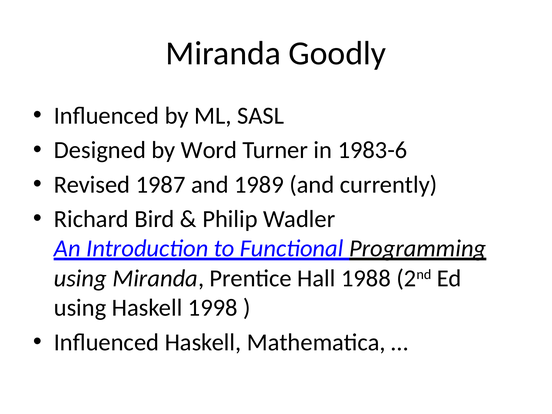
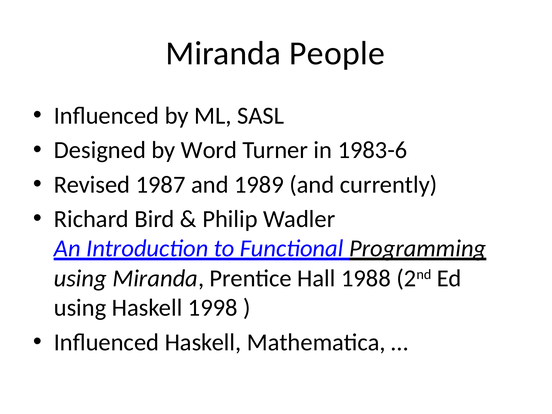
Goodly: Goodly -> People (337, 53)
